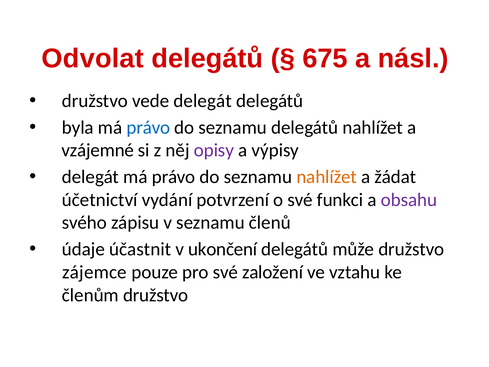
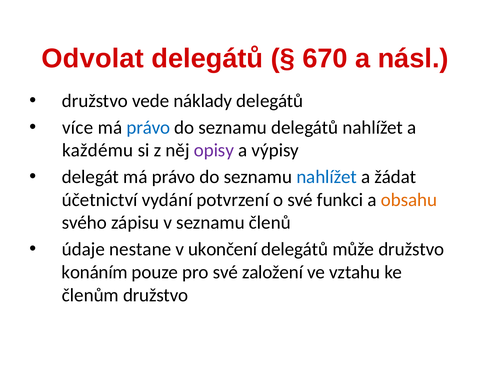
675: 675 -> 670 (325, 58)
vede delegát: delegát -> náklady (203, 101)
byla: byla -> více (78, 127)
vzájemné: vzájemné -> každému (98, 150)
nahlížet colour: orange -> blue (327, 177)
obsahu colour: purple -> orange (409, 200)
účastnit: účastnit -> nestane (140, 249)
zájemce: zájemce -> konáním (95, 272)
